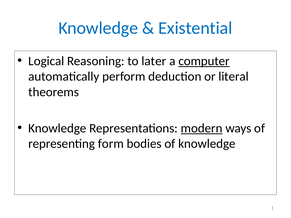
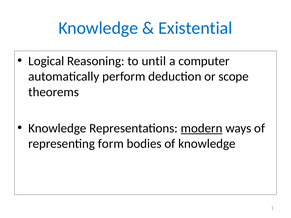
later: later -> until (154, 61)
computer underline: present -> none (204, 61)
literal: literal -> scope (234, 77)
